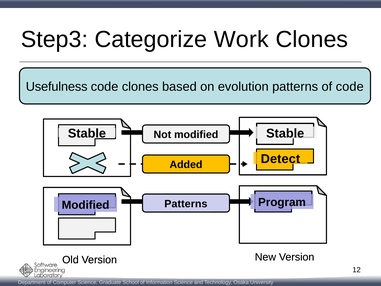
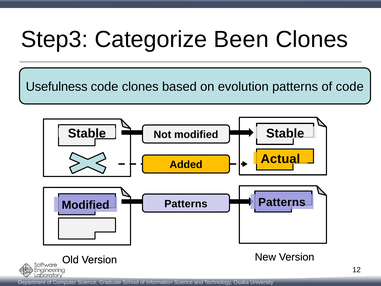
Work: Work -> Been (241, 39)
Detect: Detect -> Actual (280, 159)
Modified Program: Program -> Patterns (282, 202)
